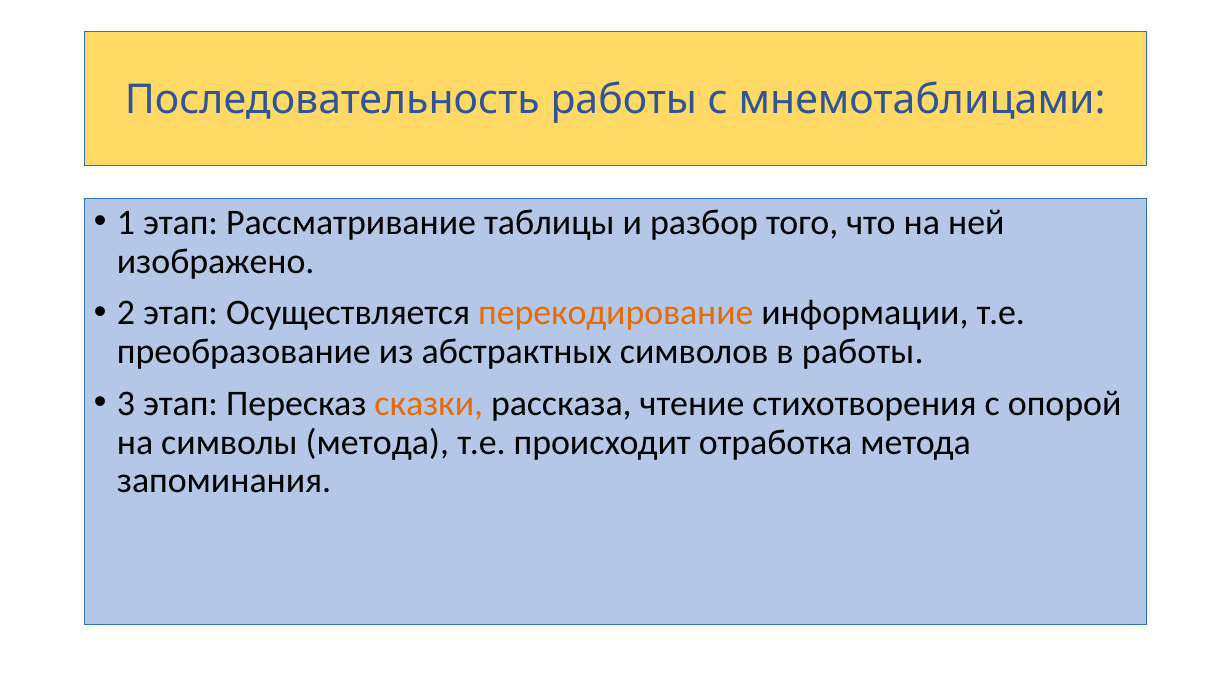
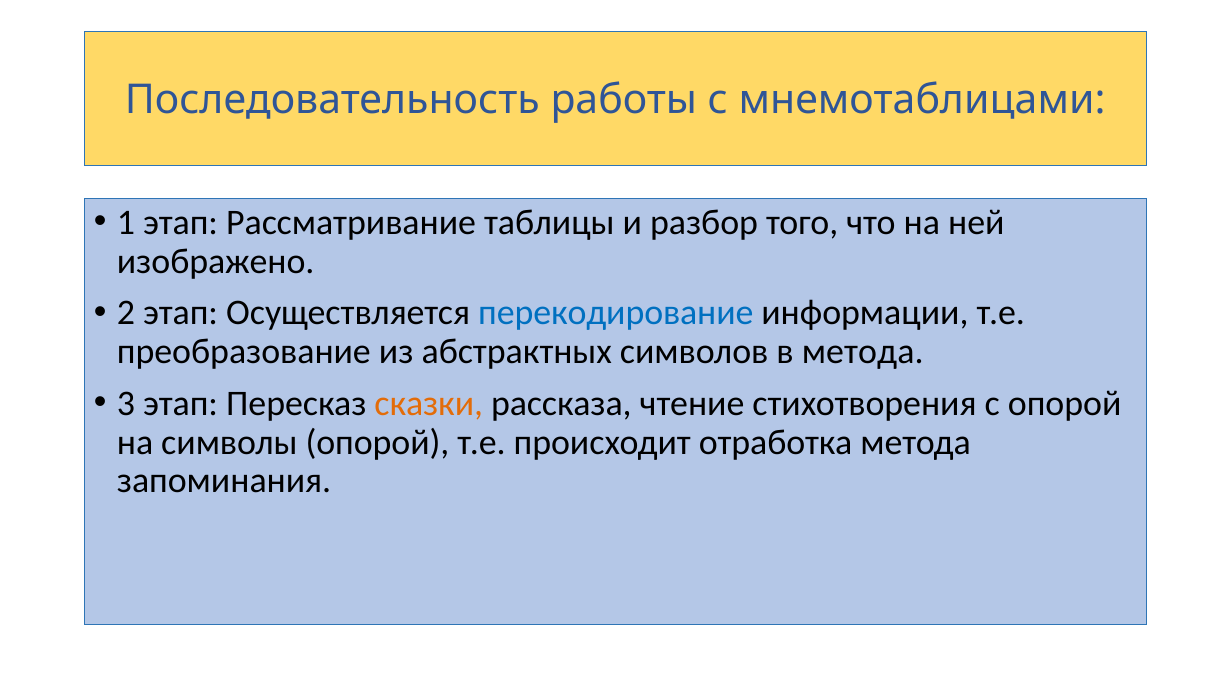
перекодирование colour: orange -> blue (616, 313)
в работы: работы -> метода (863, 351)
символы метода: метода -> опорой (377, 442)
